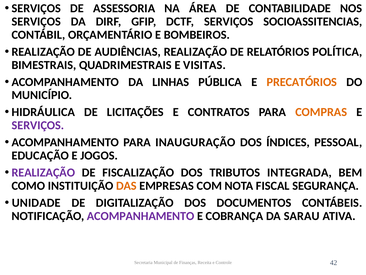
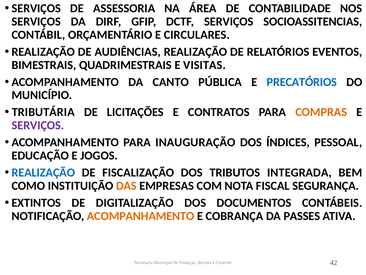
BOMBEIROS: BOMBEIROS -> CIRCULARES (197, 35)
POLÍTICA: POLÍTICA -> EVENTOS (337, 52)
LINHAS: LINHAS -> CANTO (171, 82)
PRECATÓRIOS colour: orange -> blue (302, 82)
HIDRÁULICA: HIDRÁULICA -> TRIBUTÁRIA (43, 112)
REALIZAÇÃO colour: purple -> blue (43, 172)
UNIDADE: UNIDADE -> EXTINTOS (36, 202)
ACOMPANHAMENTO colour: purple -> orange (141, 216)
SARAU: SARAU -> PASSES (302, 216)
